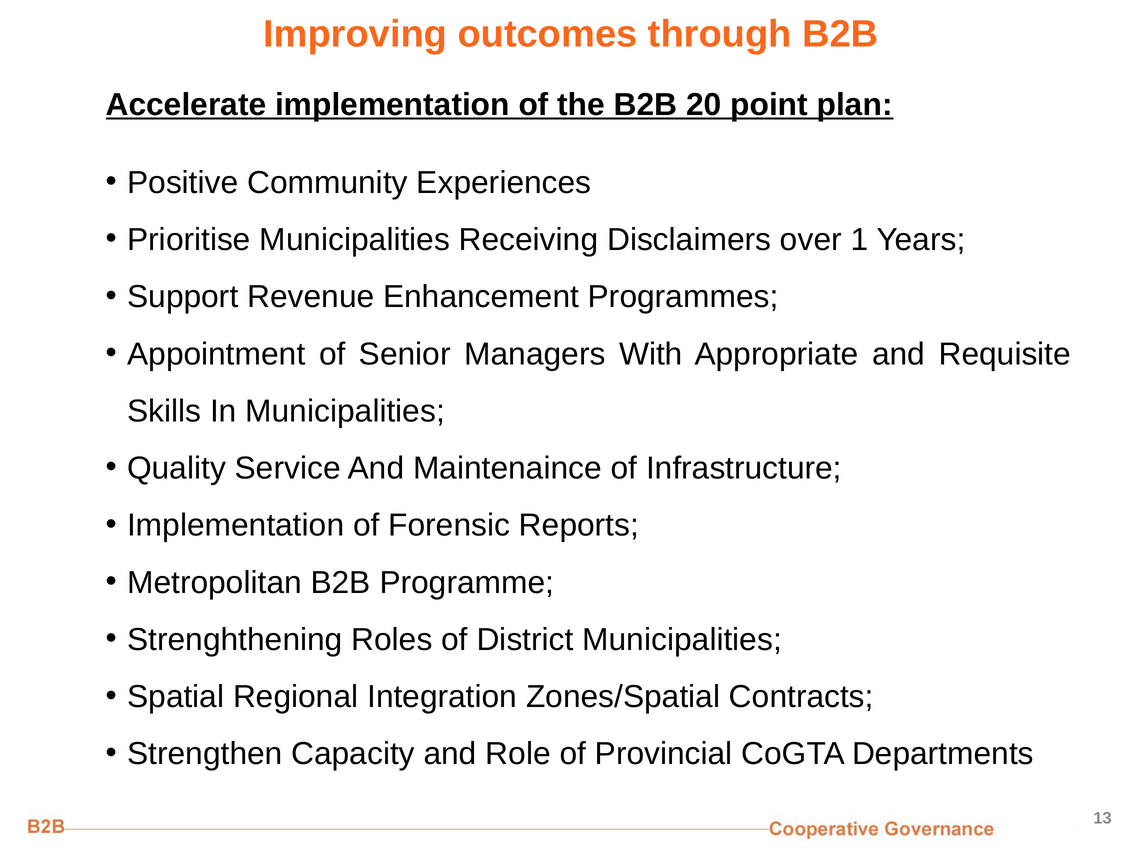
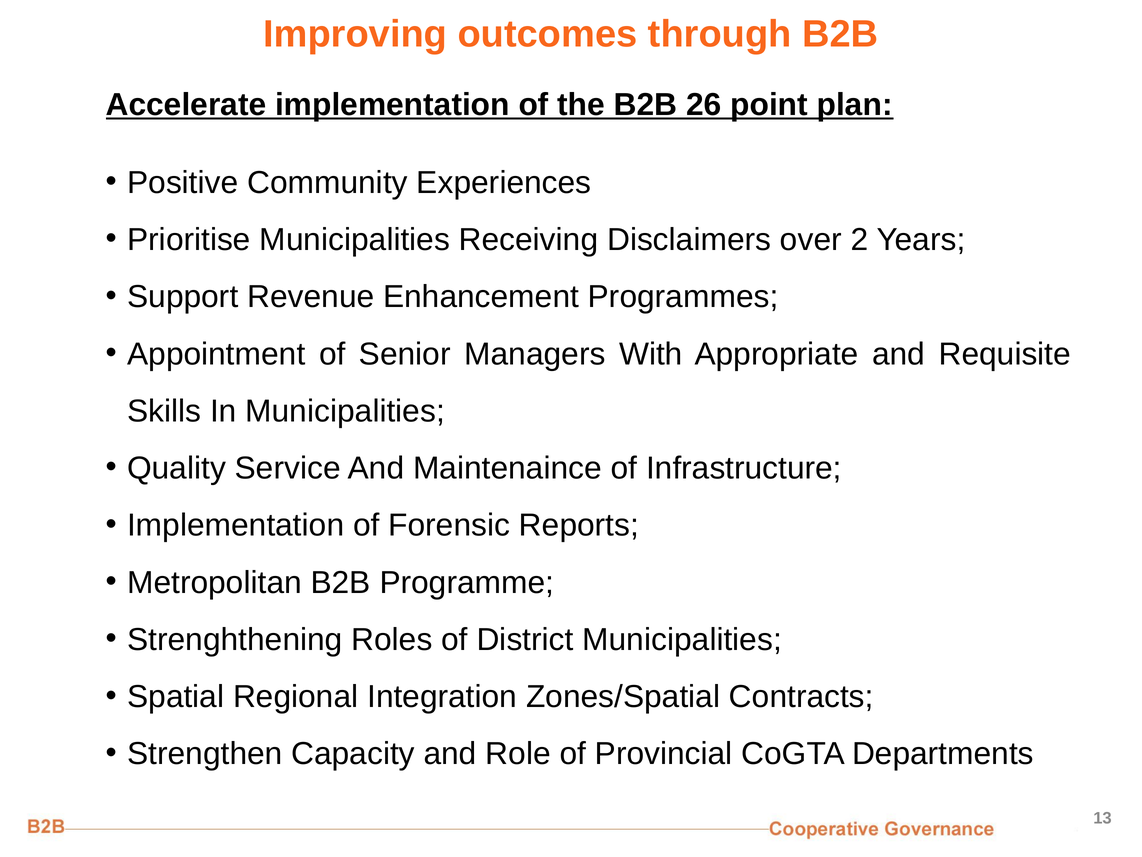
20: 20 -> 26 (704, 104)
1: 1 -> 2 (859, 240)
